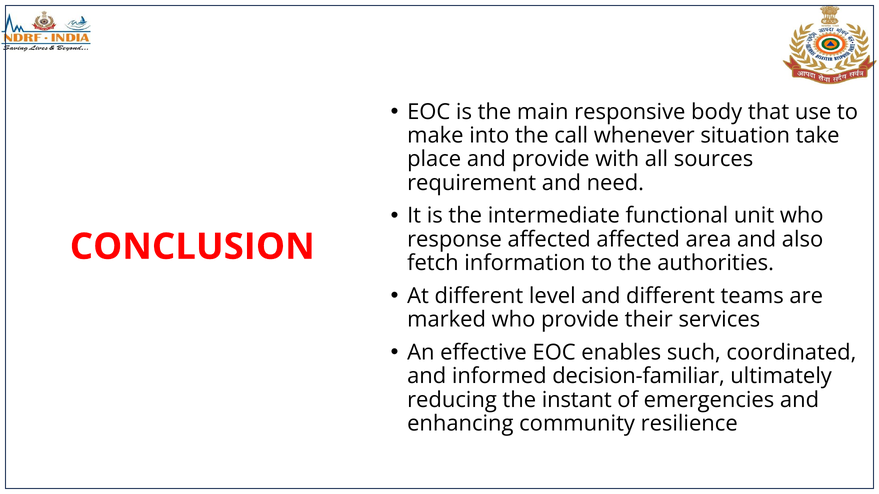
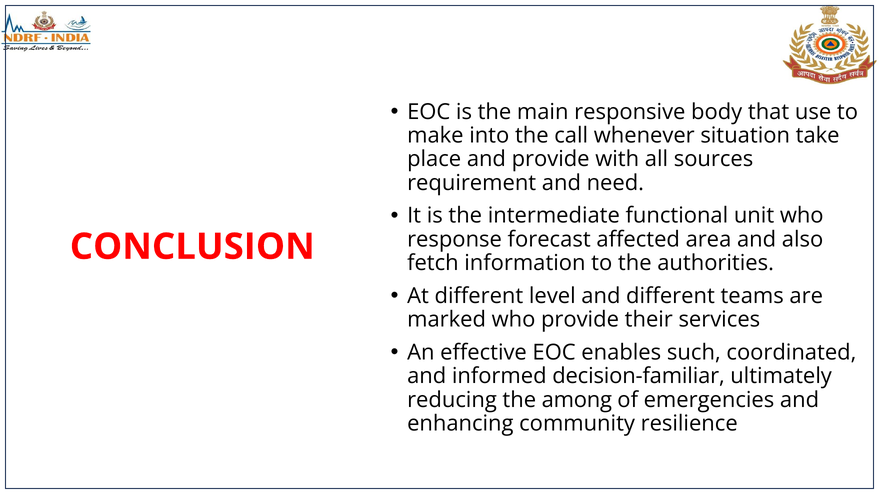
response affected: affected -> forecast (549, 240)
instant: instant -> among (577, 400)
